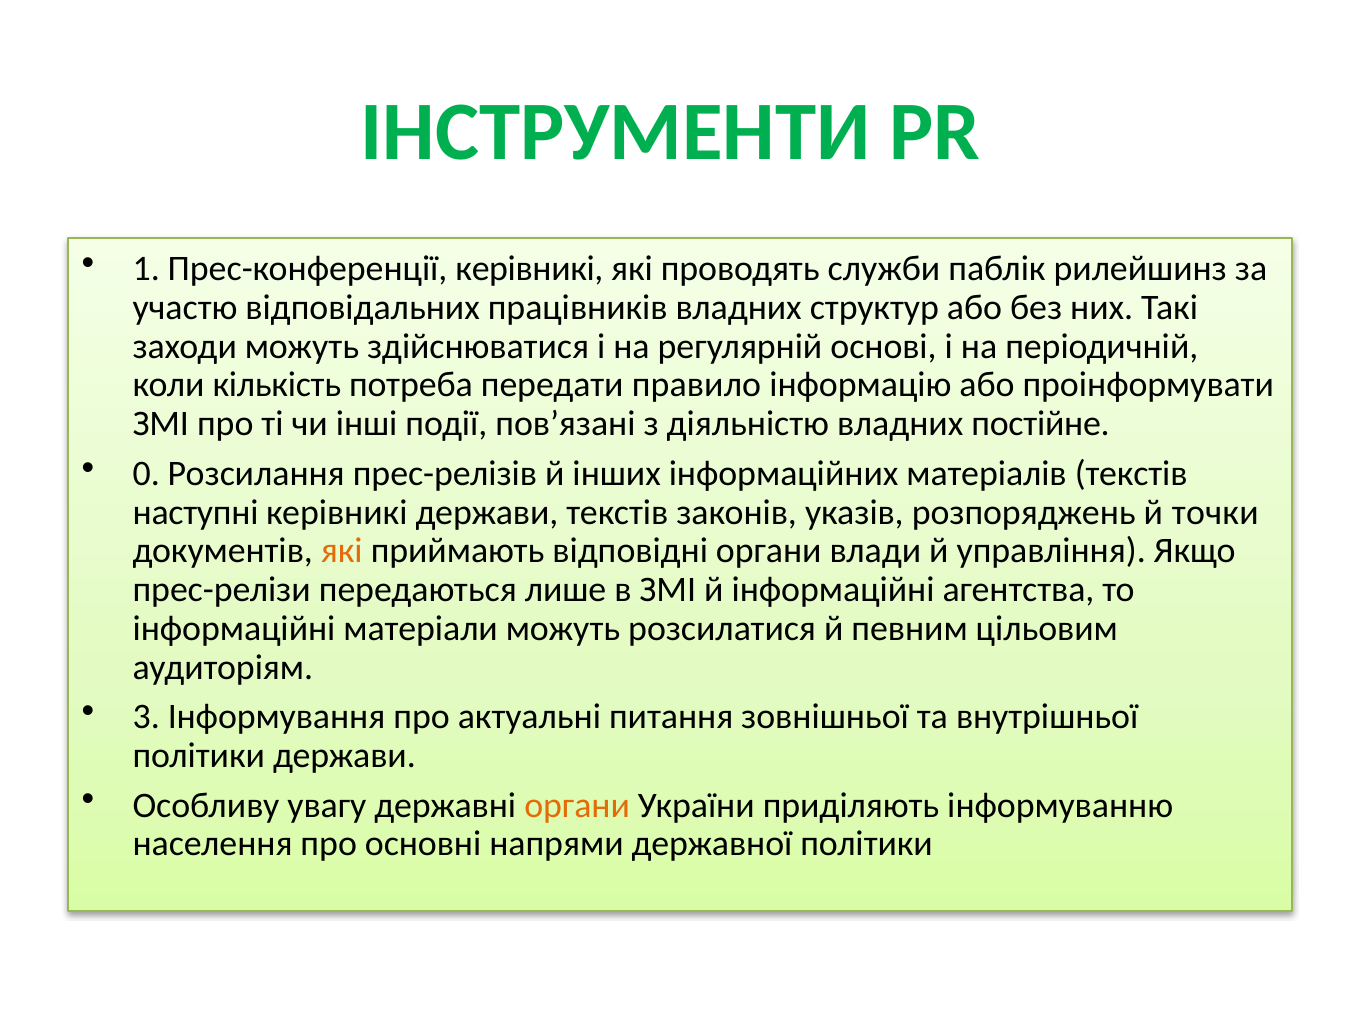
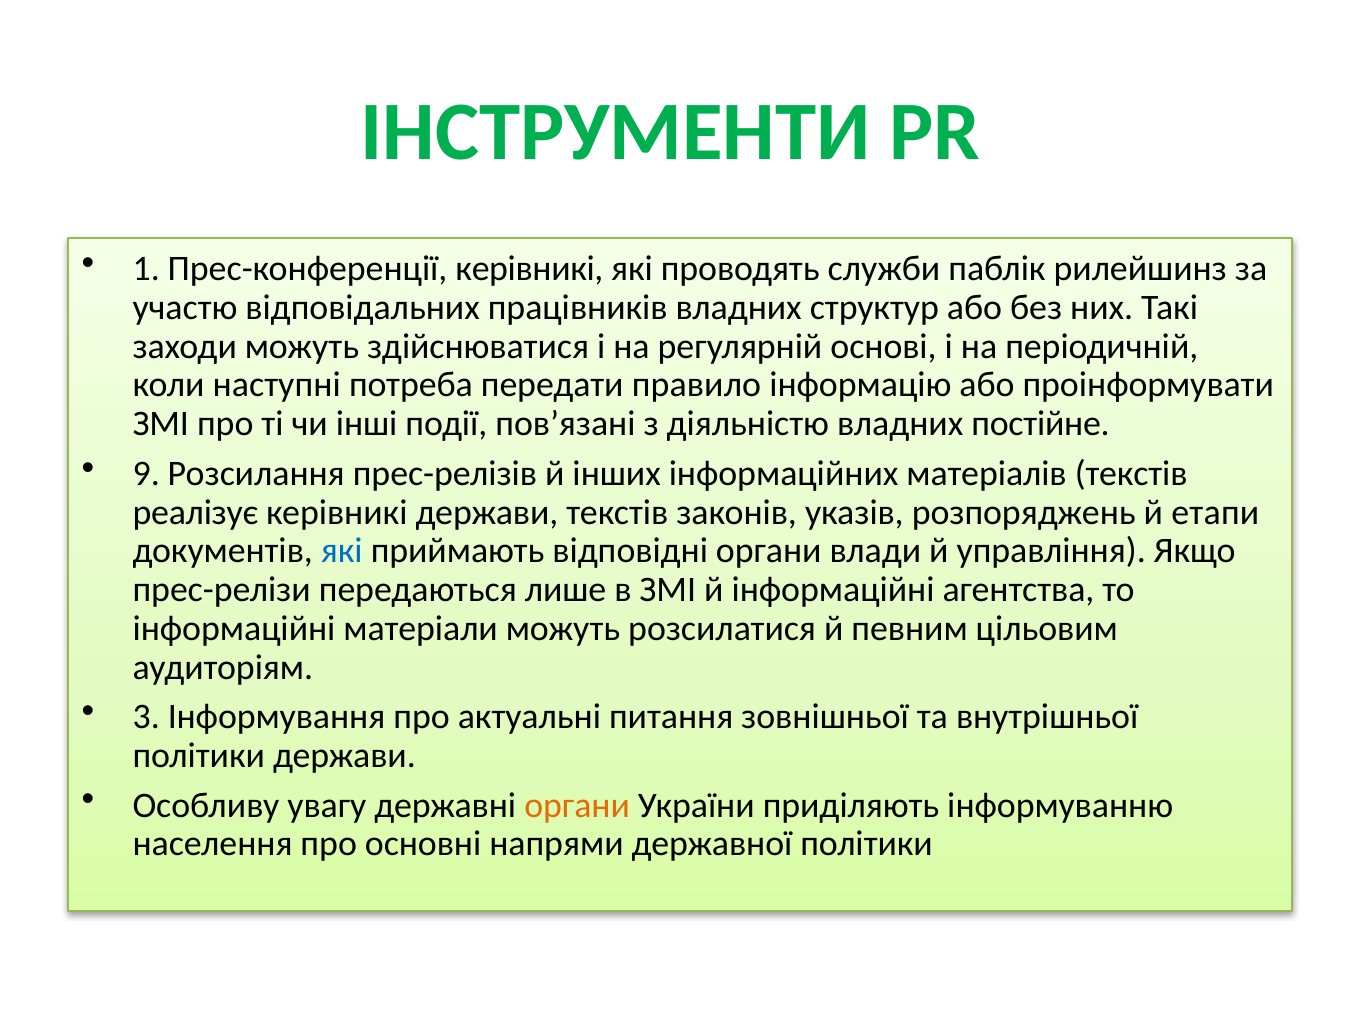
кількість: кількість -> наступні (277, 385)
0: 0 -> 9 (146, 474)
наступні: наступні -> реалізує (196, 512)
точки: точки -> етапи (1215, 512)
які colour: orange -> blue (342, 551)
